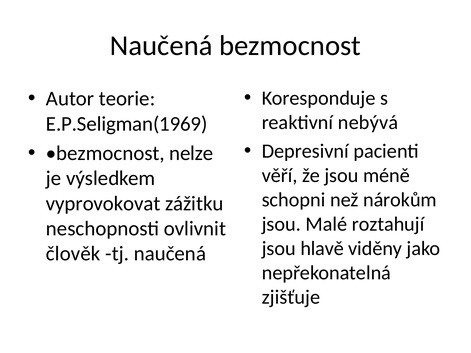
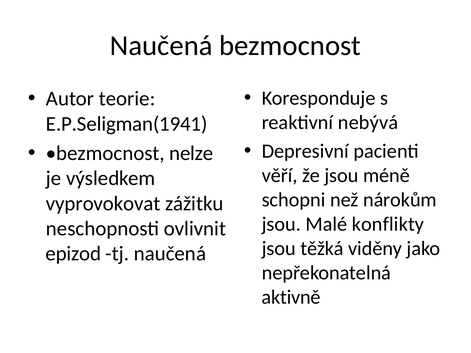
E.P.Seligman(1969: E.P.Seligman(1969 -> E.P.Seligman(1941 (127, 124)
roztahují: roztahují -> konflikty (388, 224)
hlavě: hlavě -> těžká (322, 249)
člověk: člověk -> epizod (73, 254)
zjišťuje: zjišťuje -> aktivně (291, 297)
